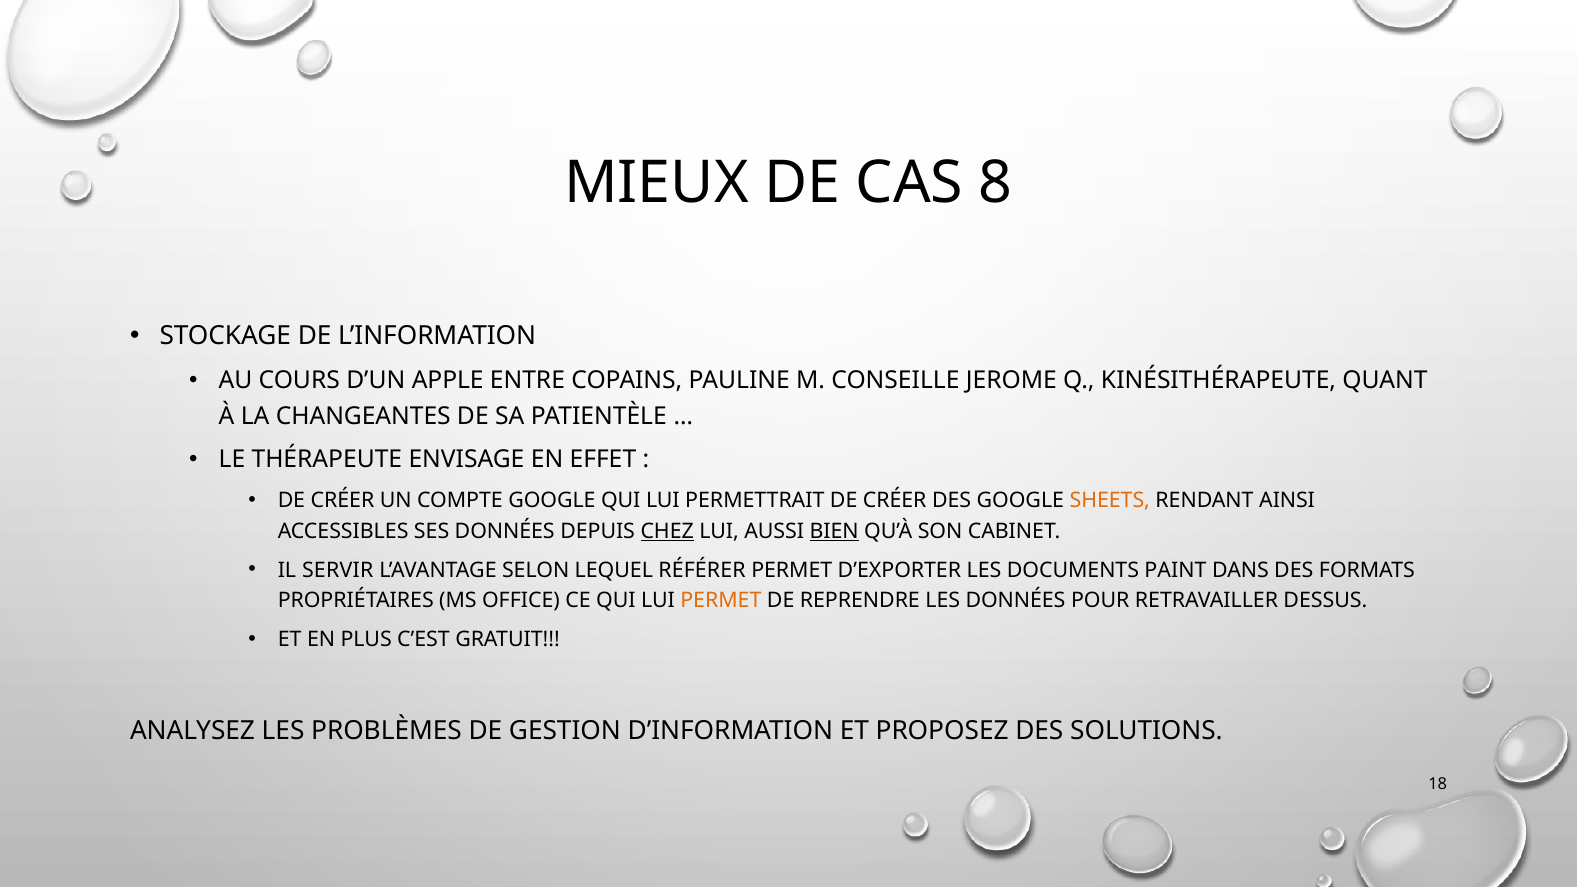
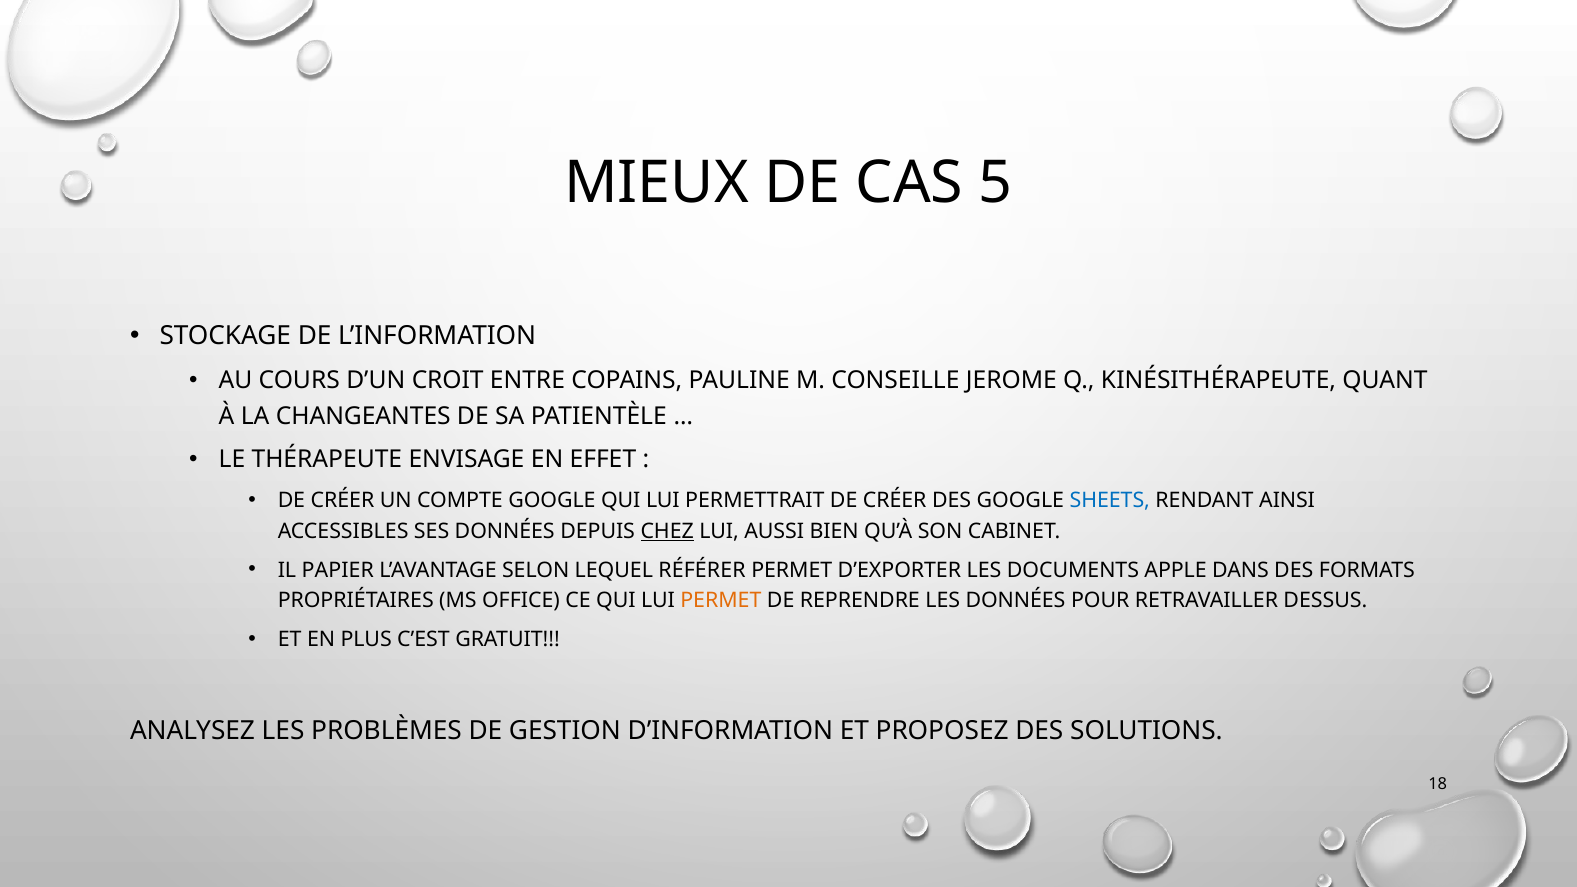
8: 8 -> 5 (996, 183)
APPLE: APPLE -> CROIT (448, 380)
SHEETS colour: orange -> blue (1110, 500)
BIEN underline: present -> none (834, 531)
SERVIR: SERVIR -> PAPIER (338, 570)
PAINT: PAINT -> APPLE (1176, 570)
